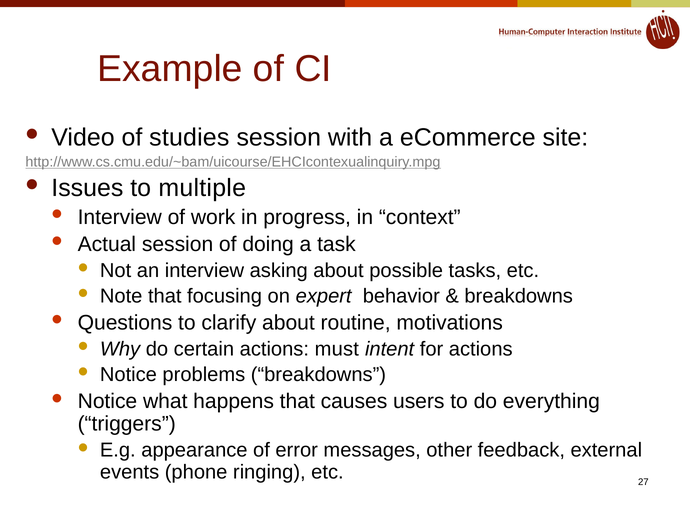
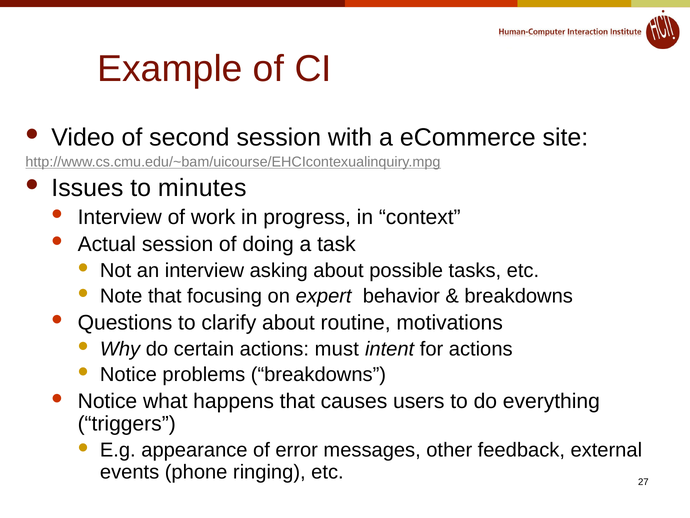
studies: studies -> second (189, 137)
multiple: multiple -> minutes (202, 188)
